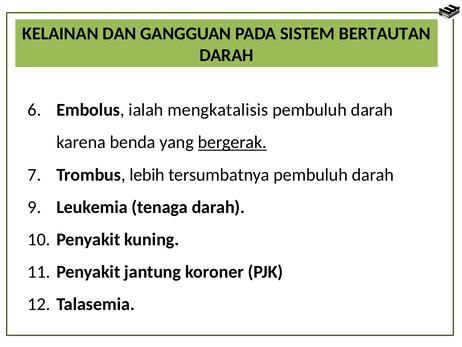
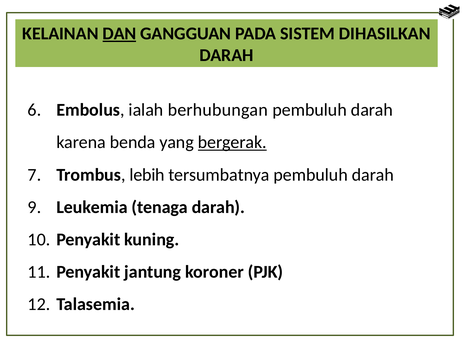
DAN underline: none -> present (119, 34)
BERTAUTAN: BERTAUTAN -> DIHASILKAN (385, 34)
mengkatalisis: mengkatalisis -> berhubungan (218, 110)
